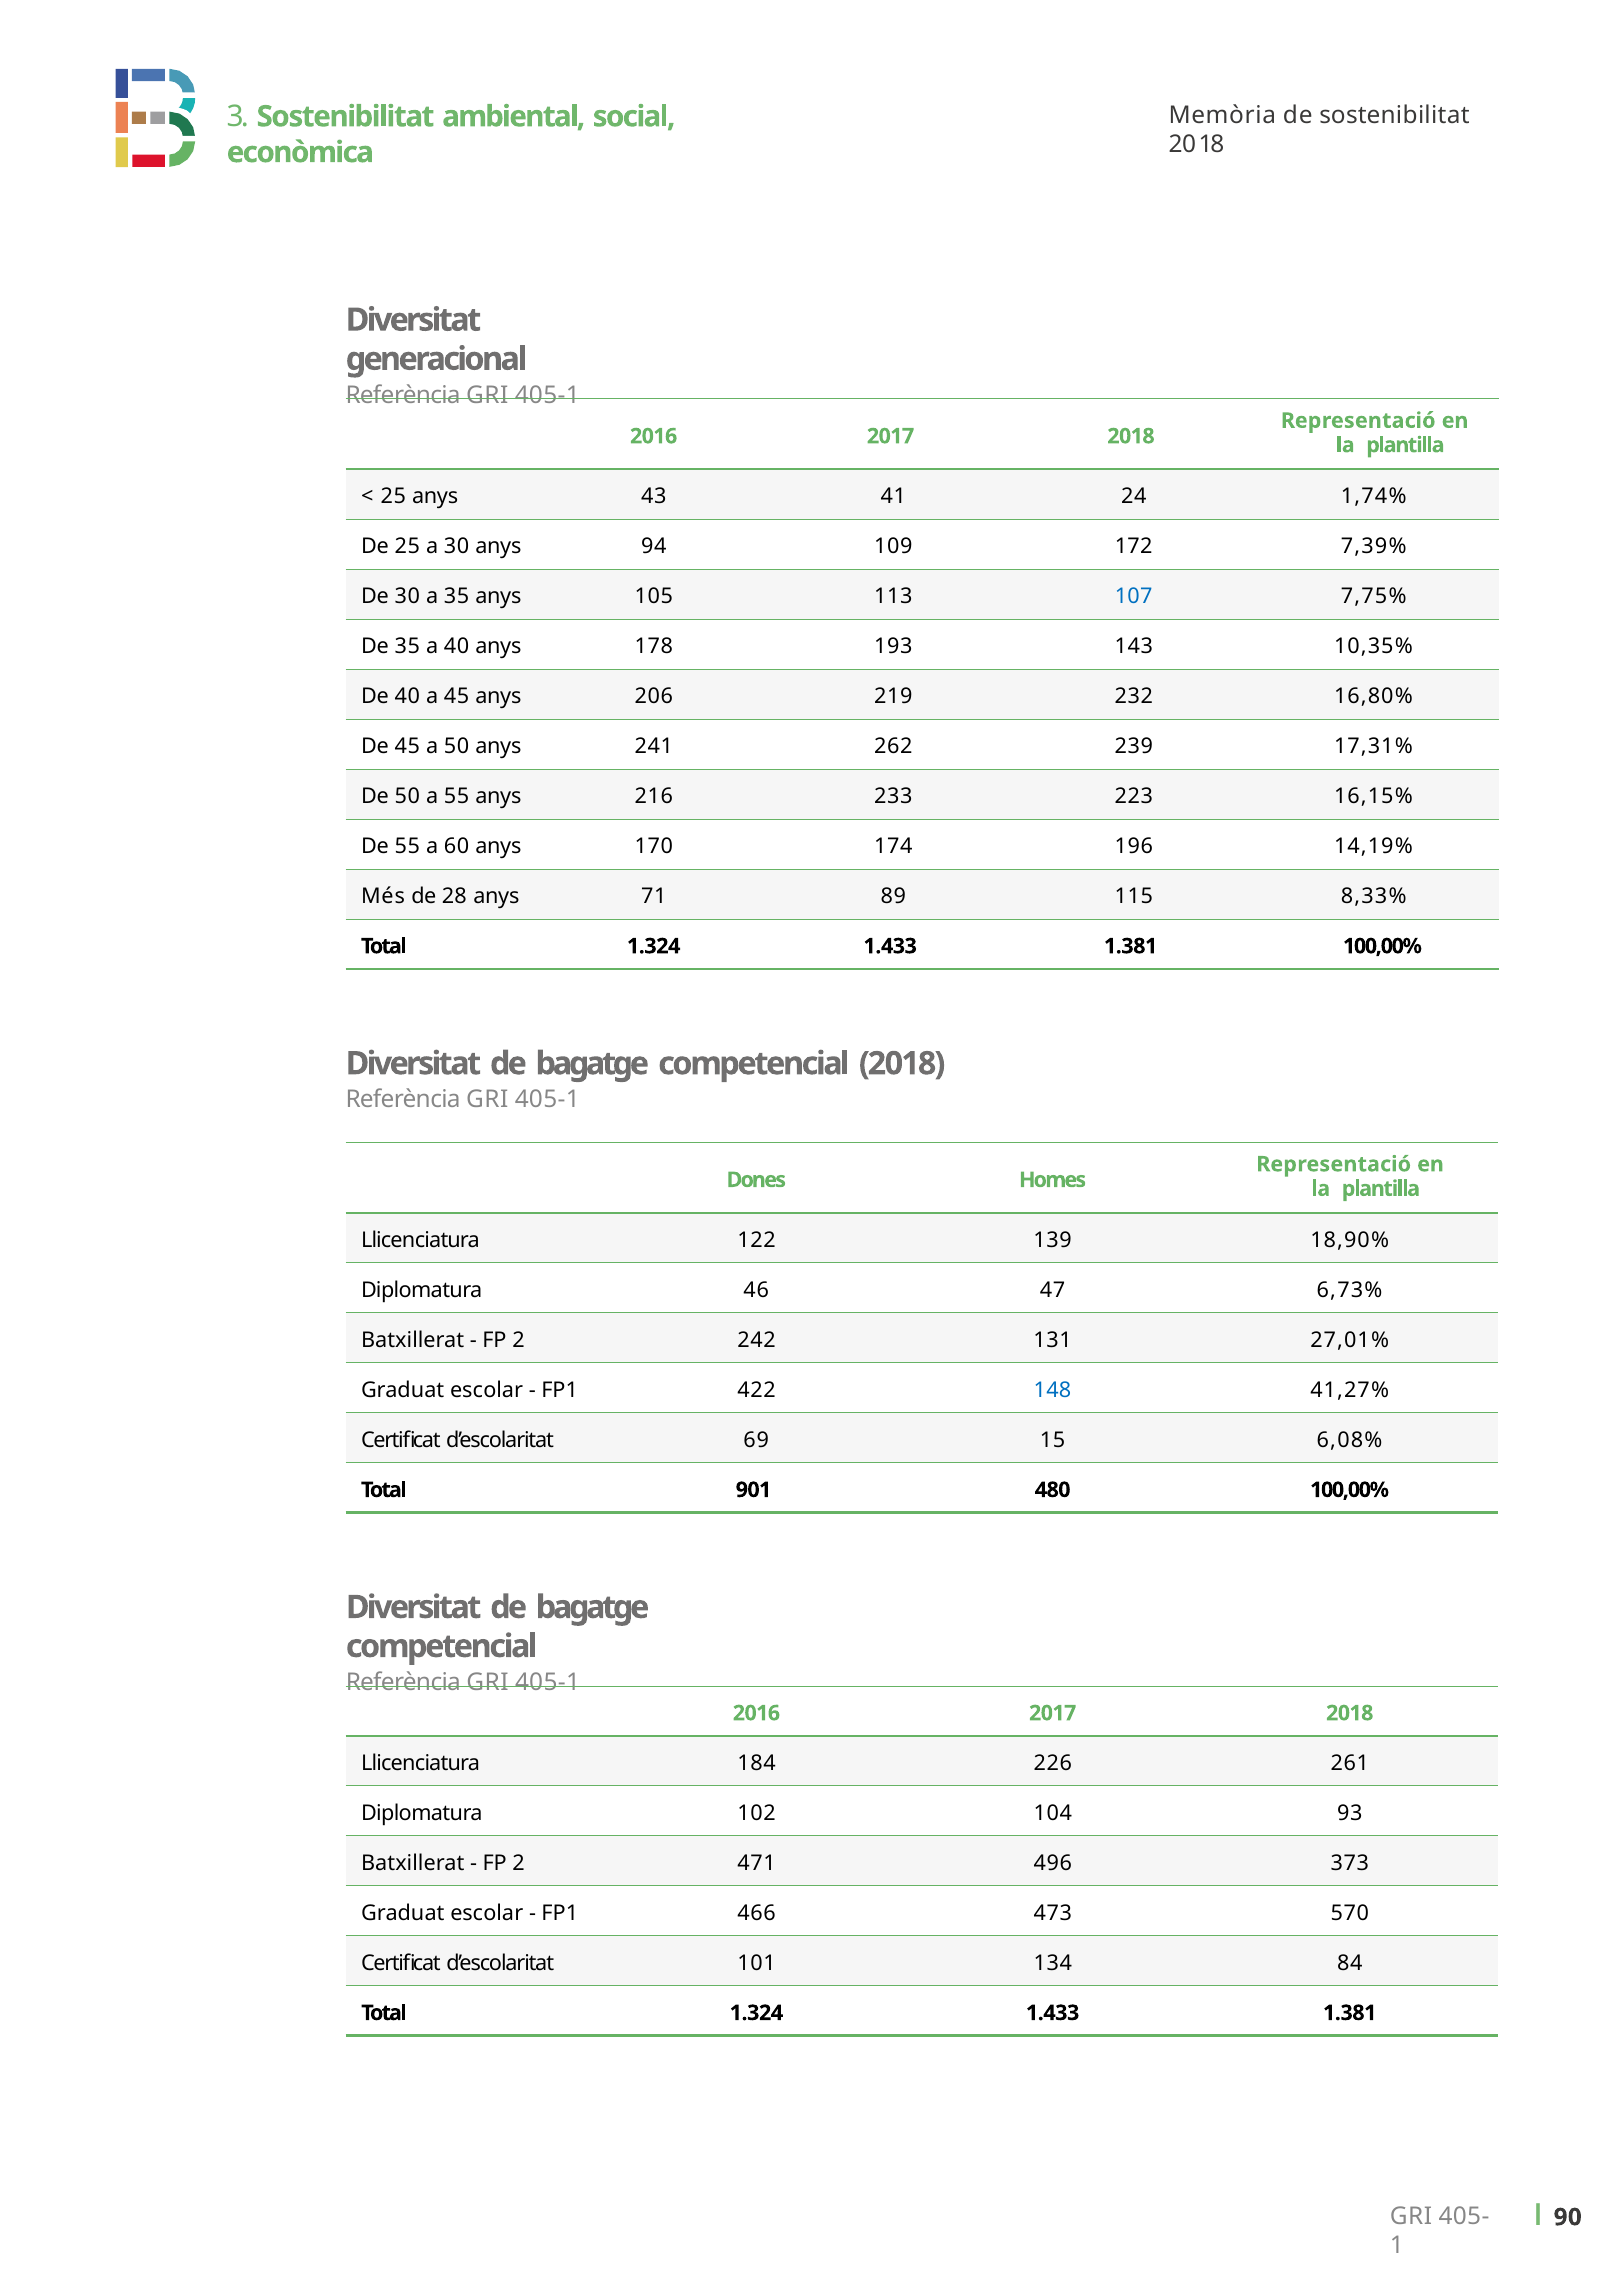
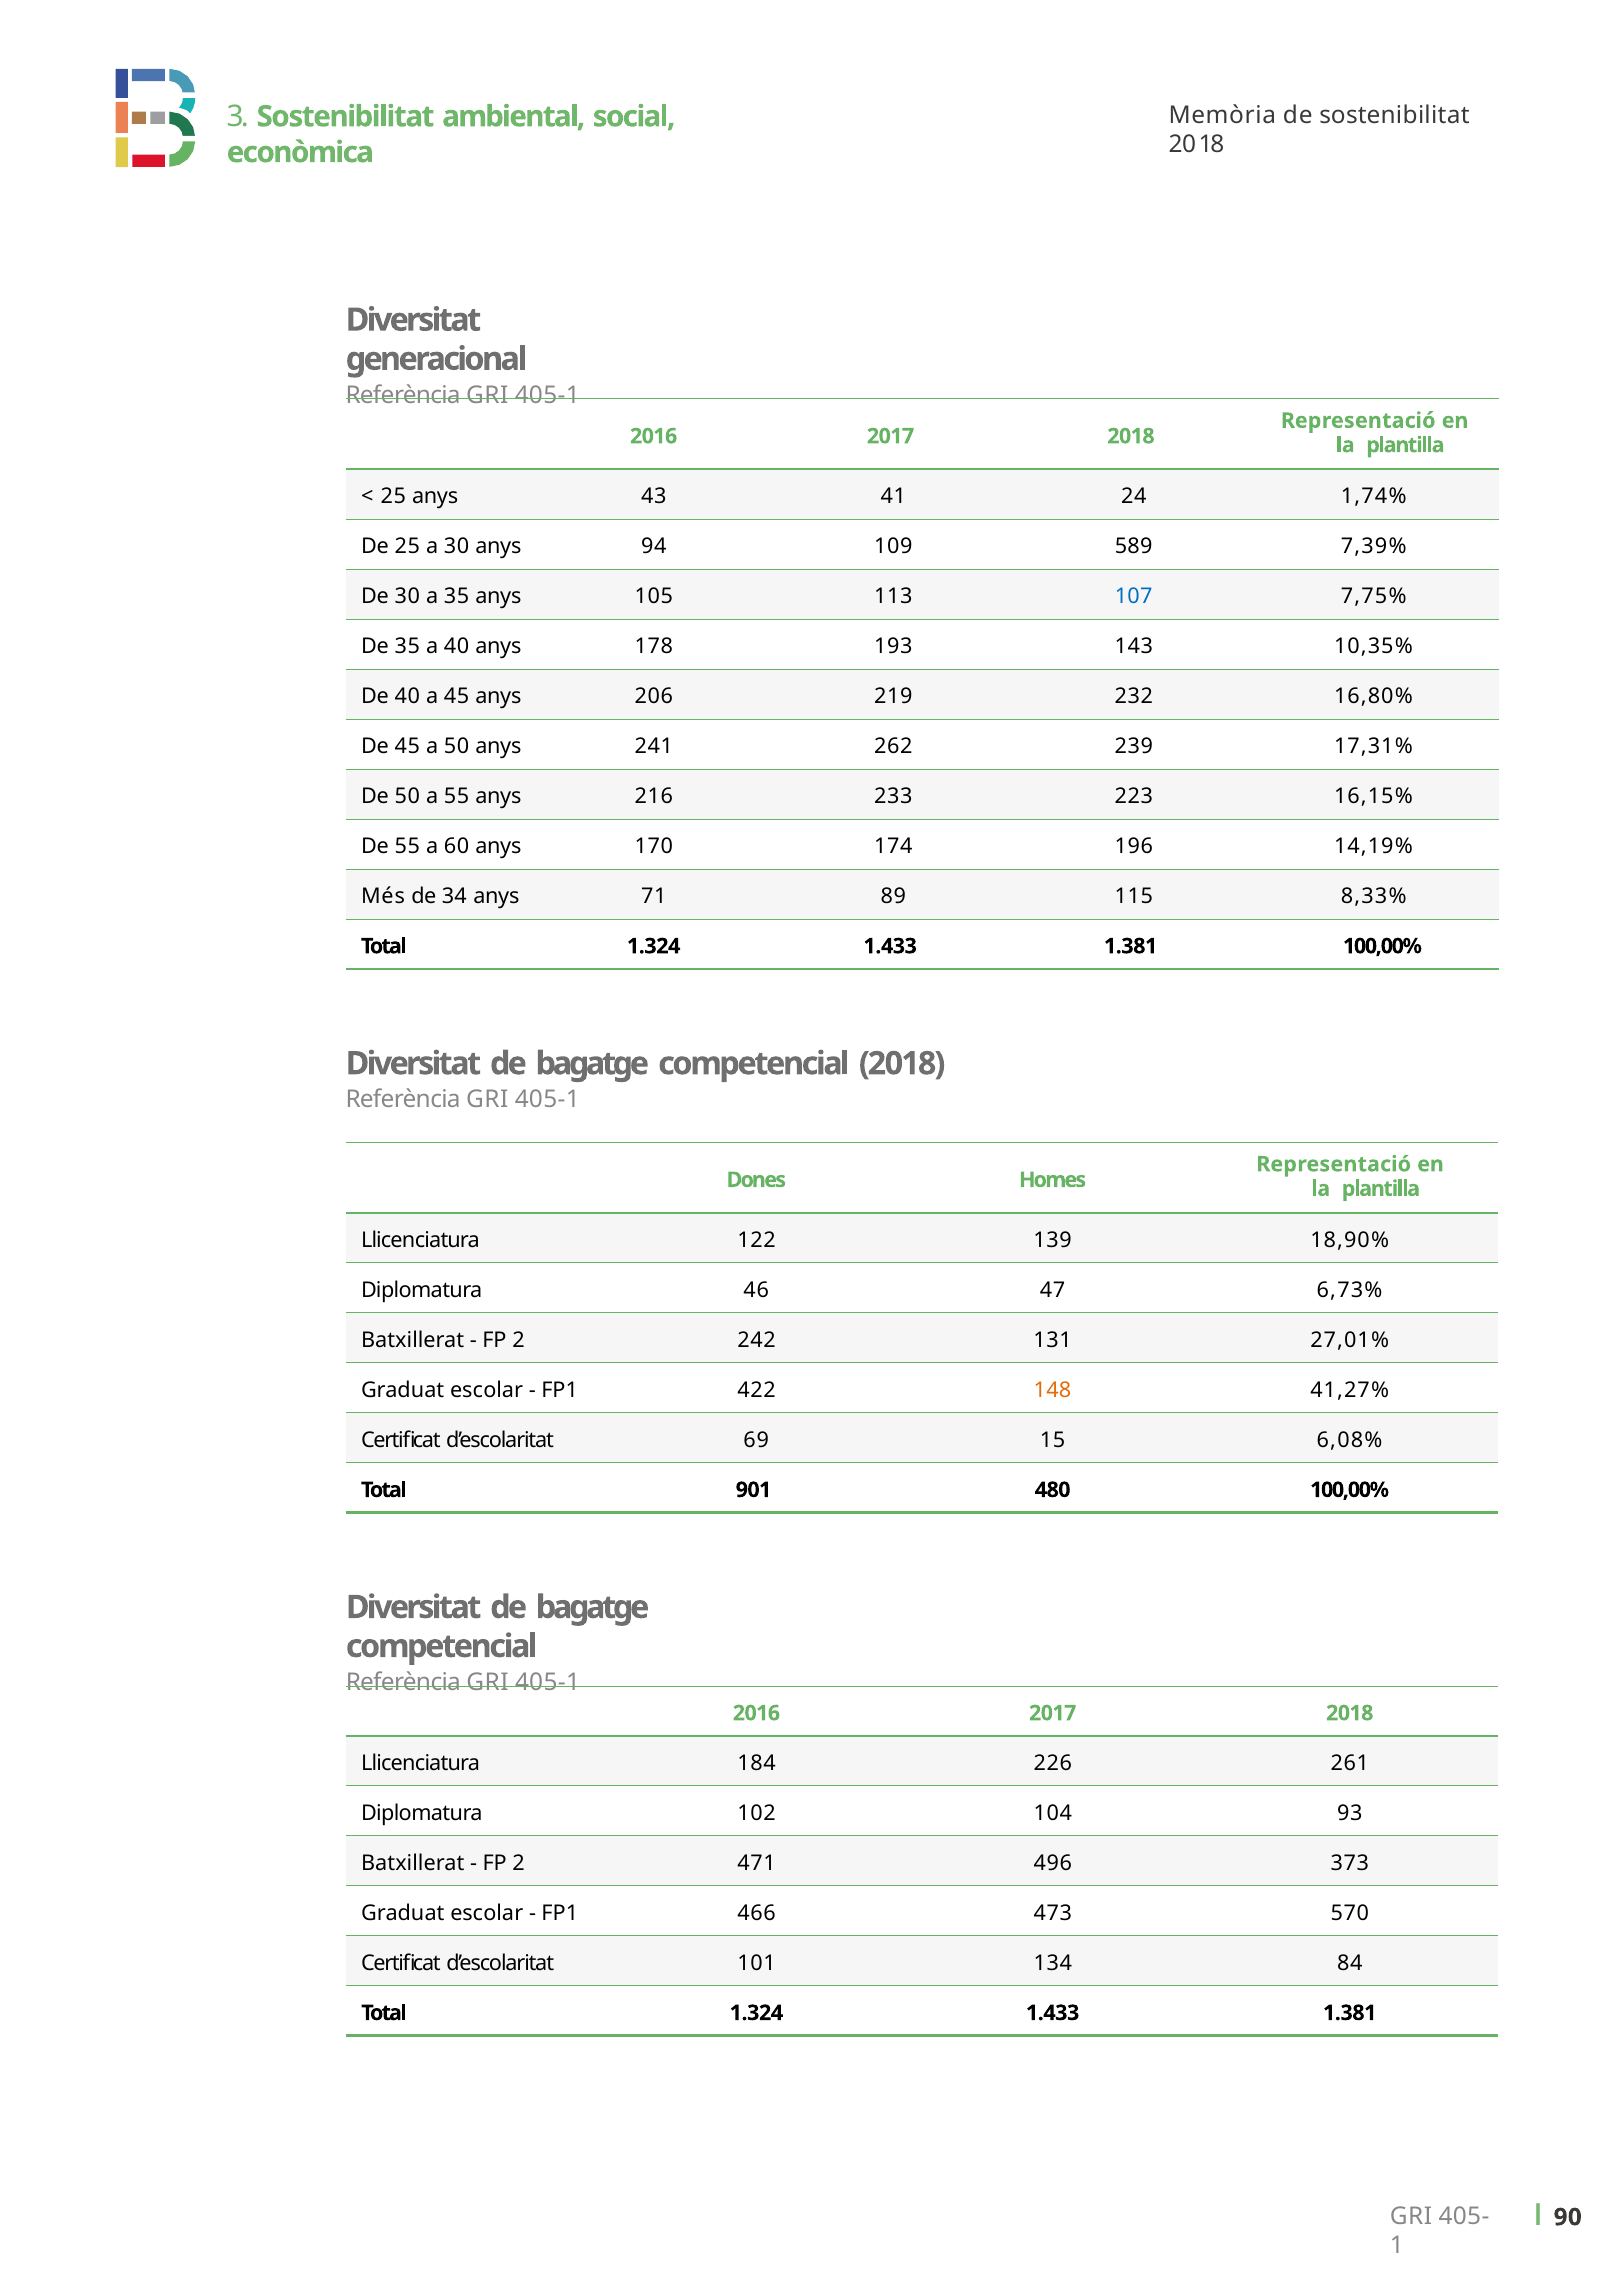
172: 172 -> 589 (1134, 546)
28: 28 -> 34 (454, 896)
148 colour: blue -> orange (1053, 1390)
